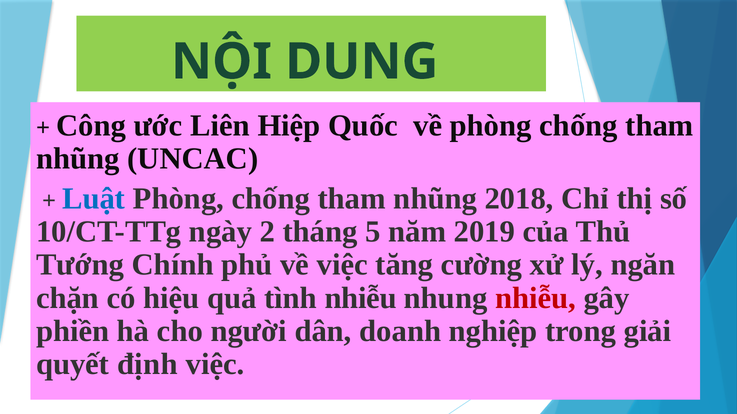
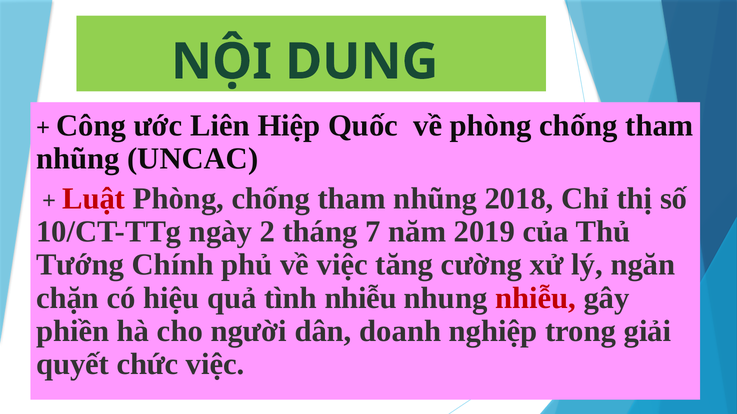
Luật colour: blue -> red (94, 199)
5: 5 -> 7 (373, 232)
định: định -> chức (148, 365)
